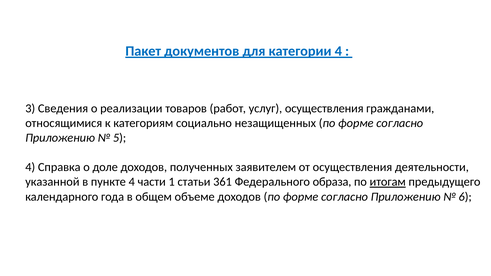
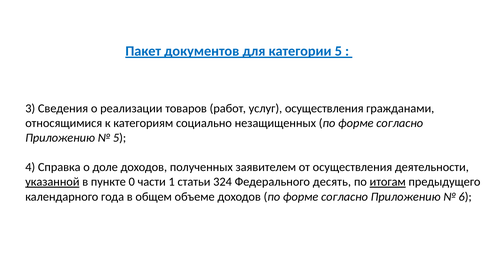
категории 4: 4 -> 5 (338, 51)
указанной underline: none -> present (52, 182)
пункте 4: 4 -> 0 (132, 182)
361: 361 -> 324 (223, 182)
образа: образа -> десять (332, 182)
